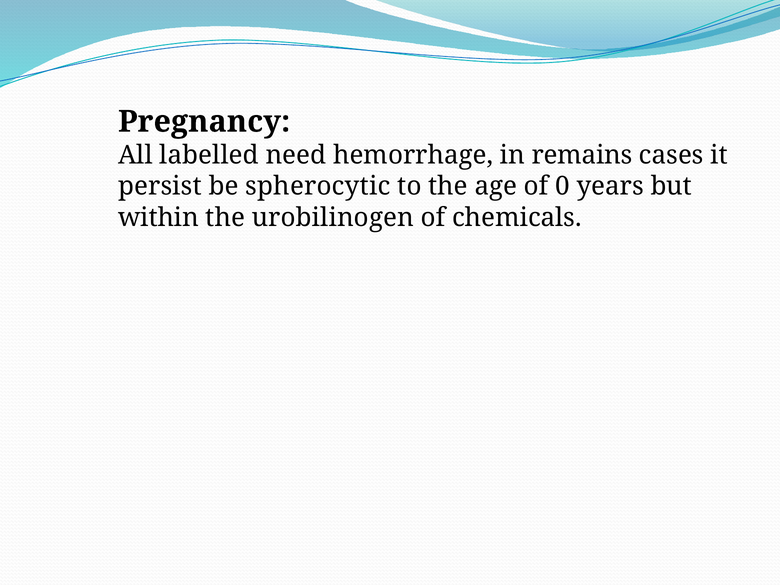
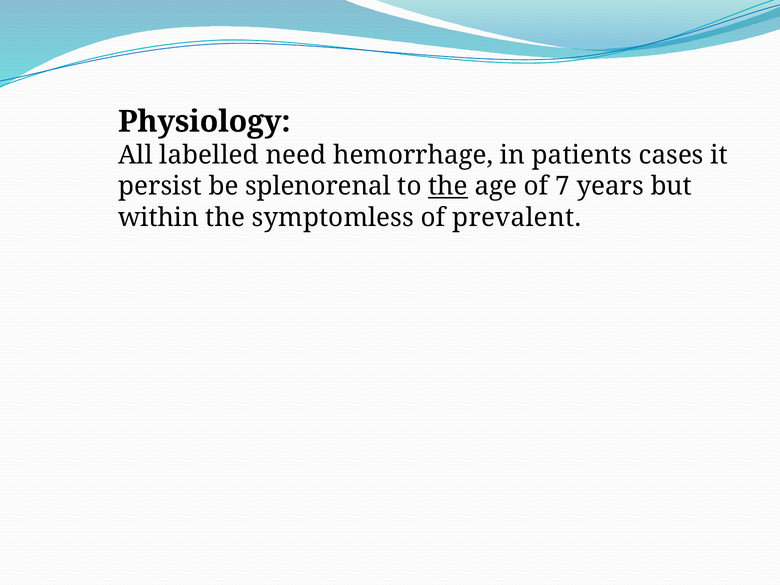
Pregnancy: Pregnancy -> Physiology (204, 122)
remains: remains -> patients (582, 155)
spherocytic: spherocytic -> splenorenal (318, 186)
the underline: none -> present (448, 186)
0: 0 -> 7 (562, 186)
urobilinogen: urobilinogen -> symptomless (333, 218)
chemicals: chemicals -> prevalent (517, 218)
